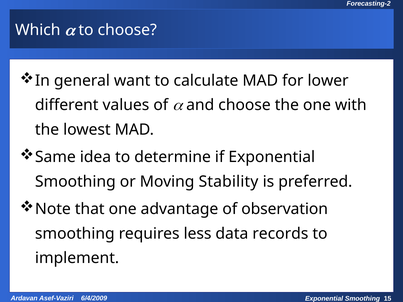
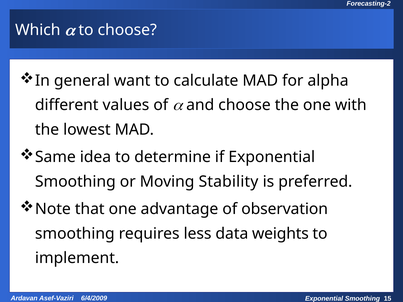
lower: lower -> alpha (328, 81)
records: records -> weights (280, 234)
